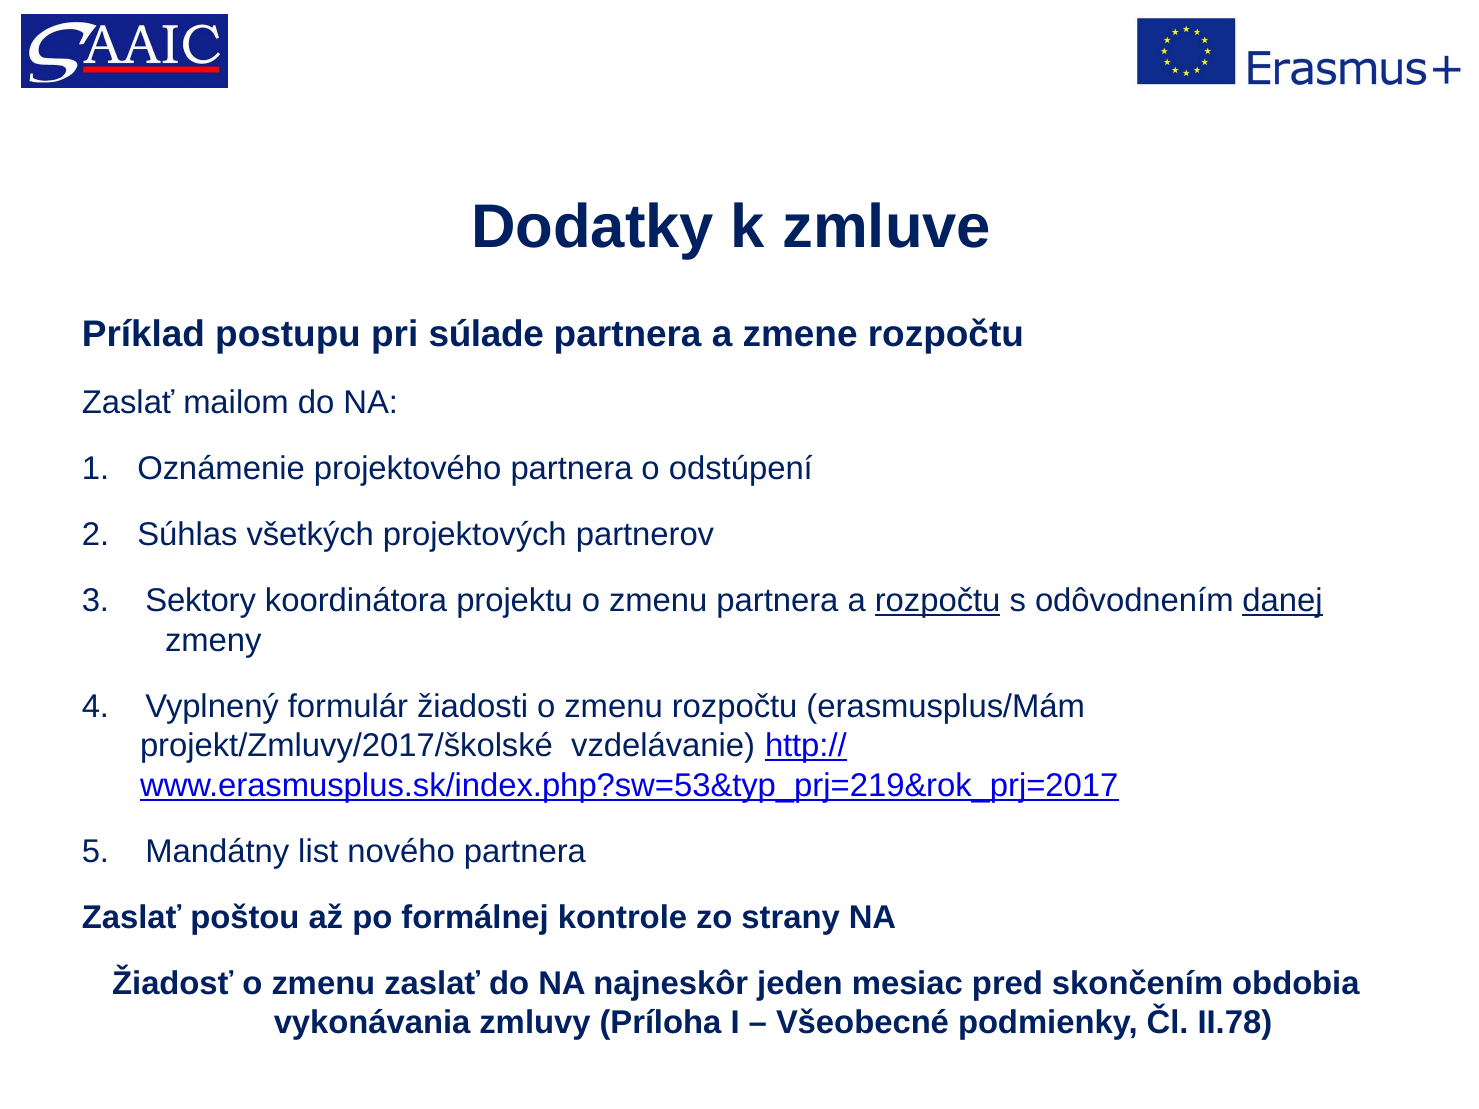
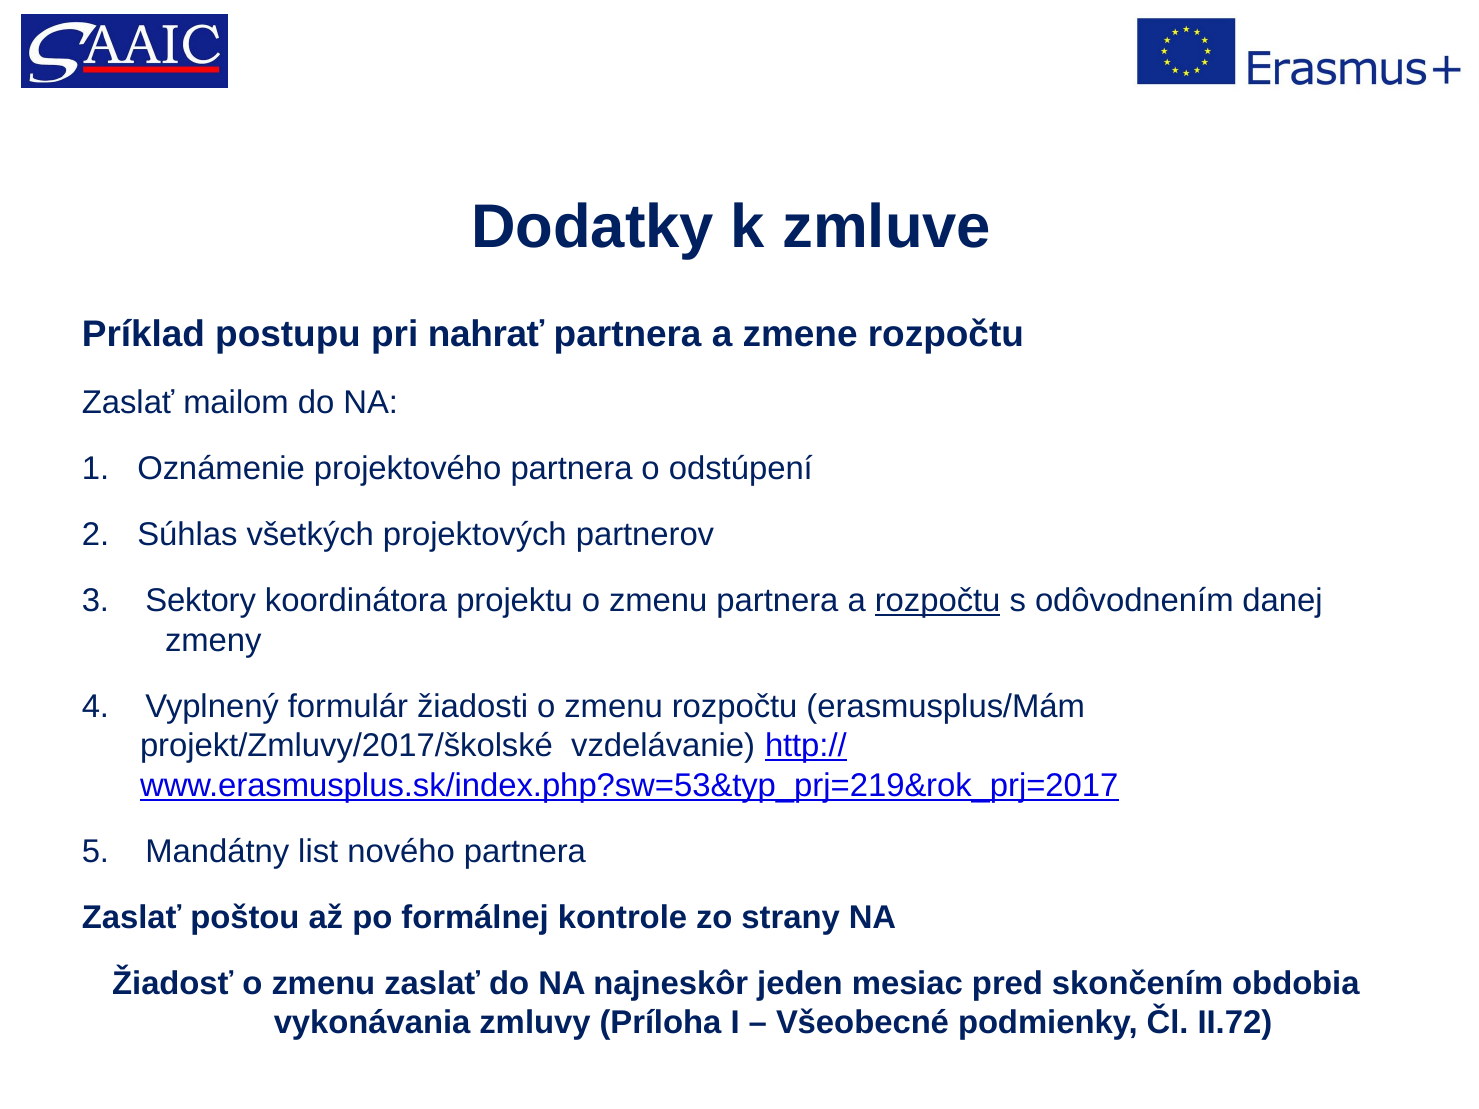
súlade: súlade -> nahrať (486, 334)
danej underline: present -> none (1283, 601)
II.78: II.78 -> II.72 (1235, 1023)
